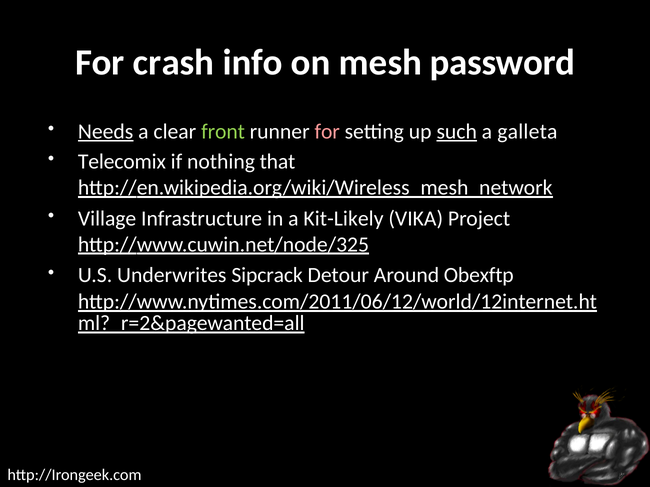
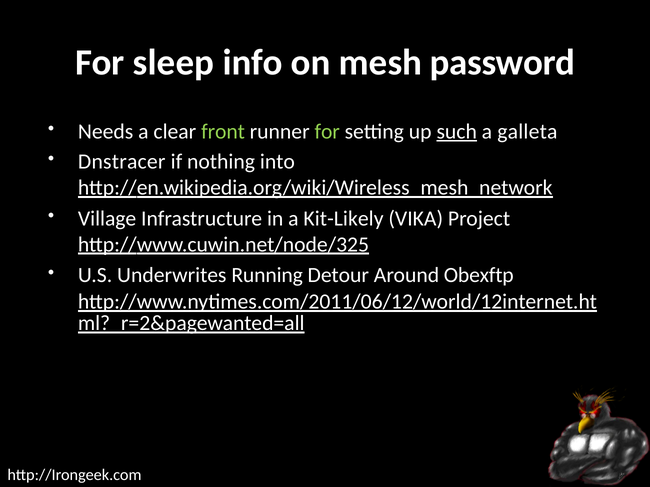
crash: crash -> sleep (174, 63)
Needs underline: present -> none (106, 132)
for colour: pink -> light green (327, 132)
Telecomix: Telecomix -> Dnstracer (122, 162)
that: that -> into (277, 162)
Sipcrack: Sipcrack -> Running (267, 275)
